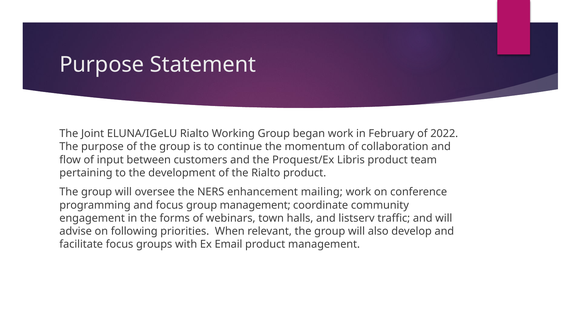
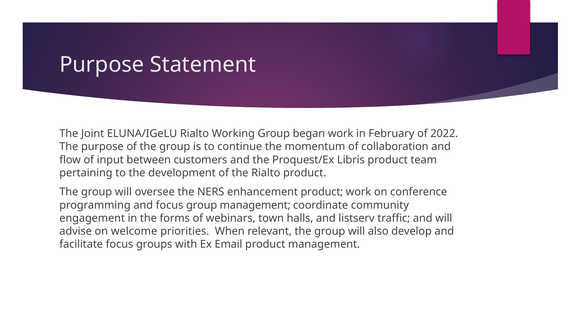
enhancement mailing: mailing -> product (322, 192)
following: following -> welcome (134, 231)
